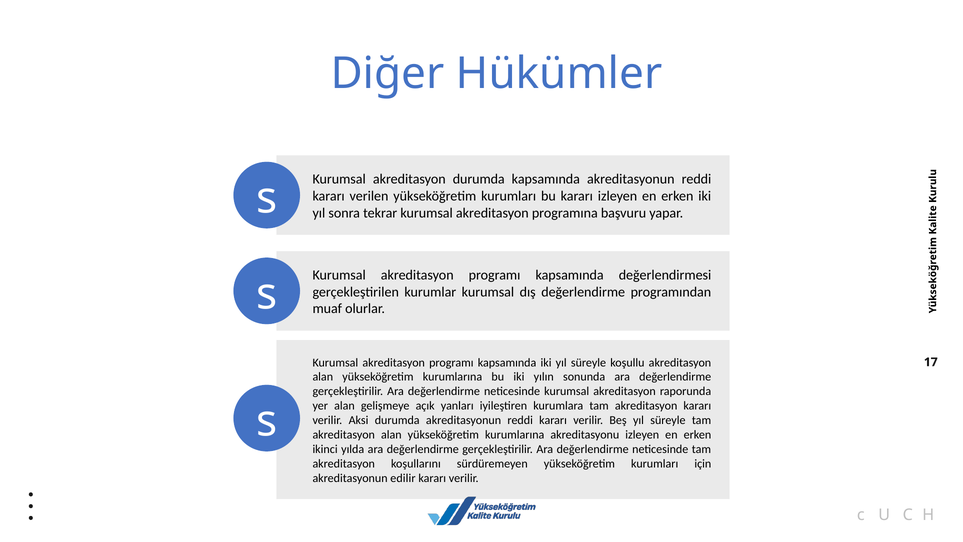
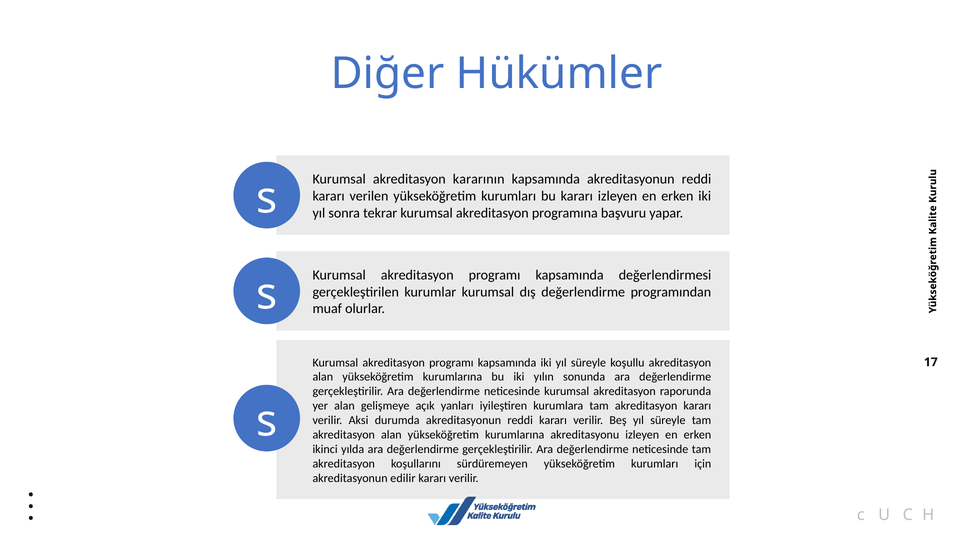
akreditasyon durumda: durumda -> kararının (479, 179)
